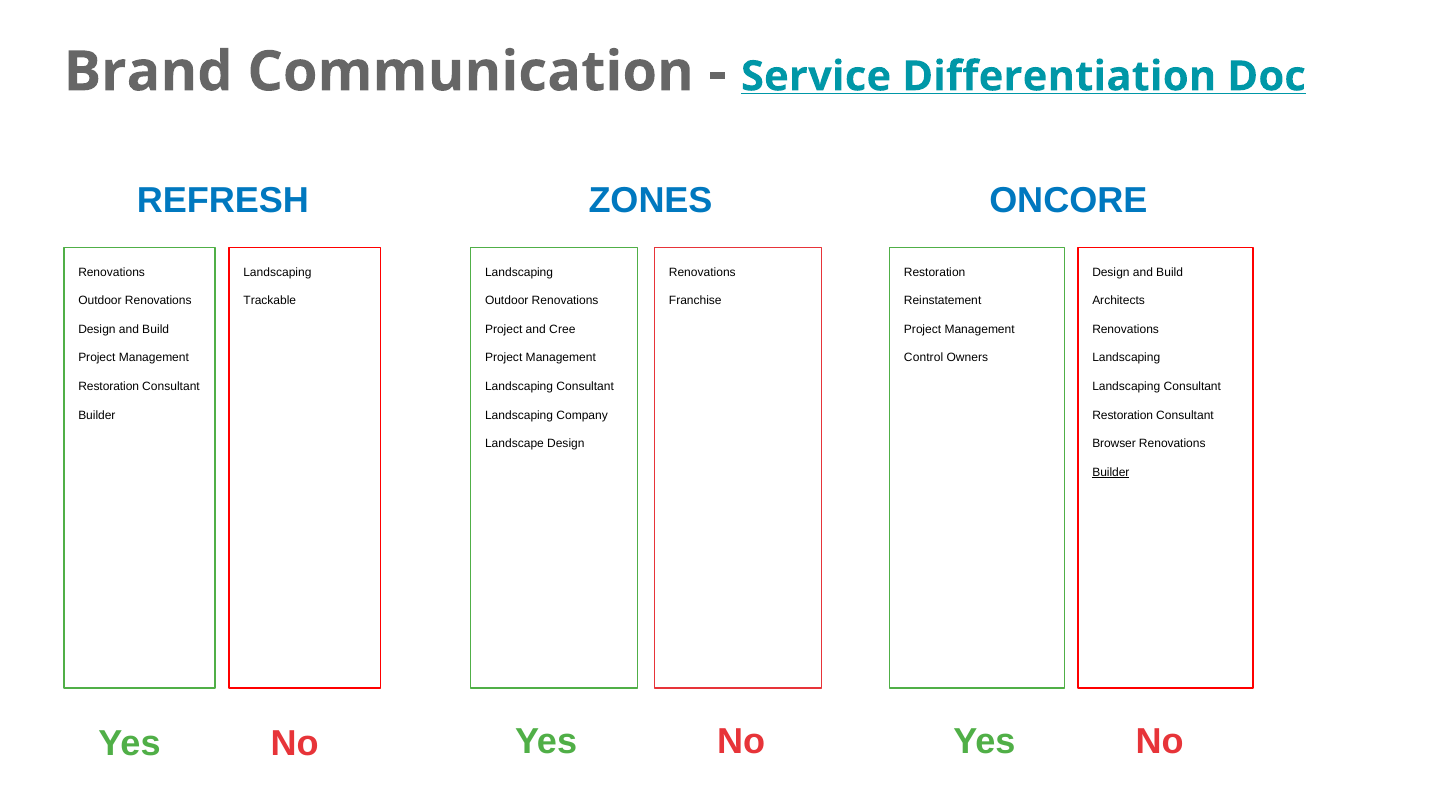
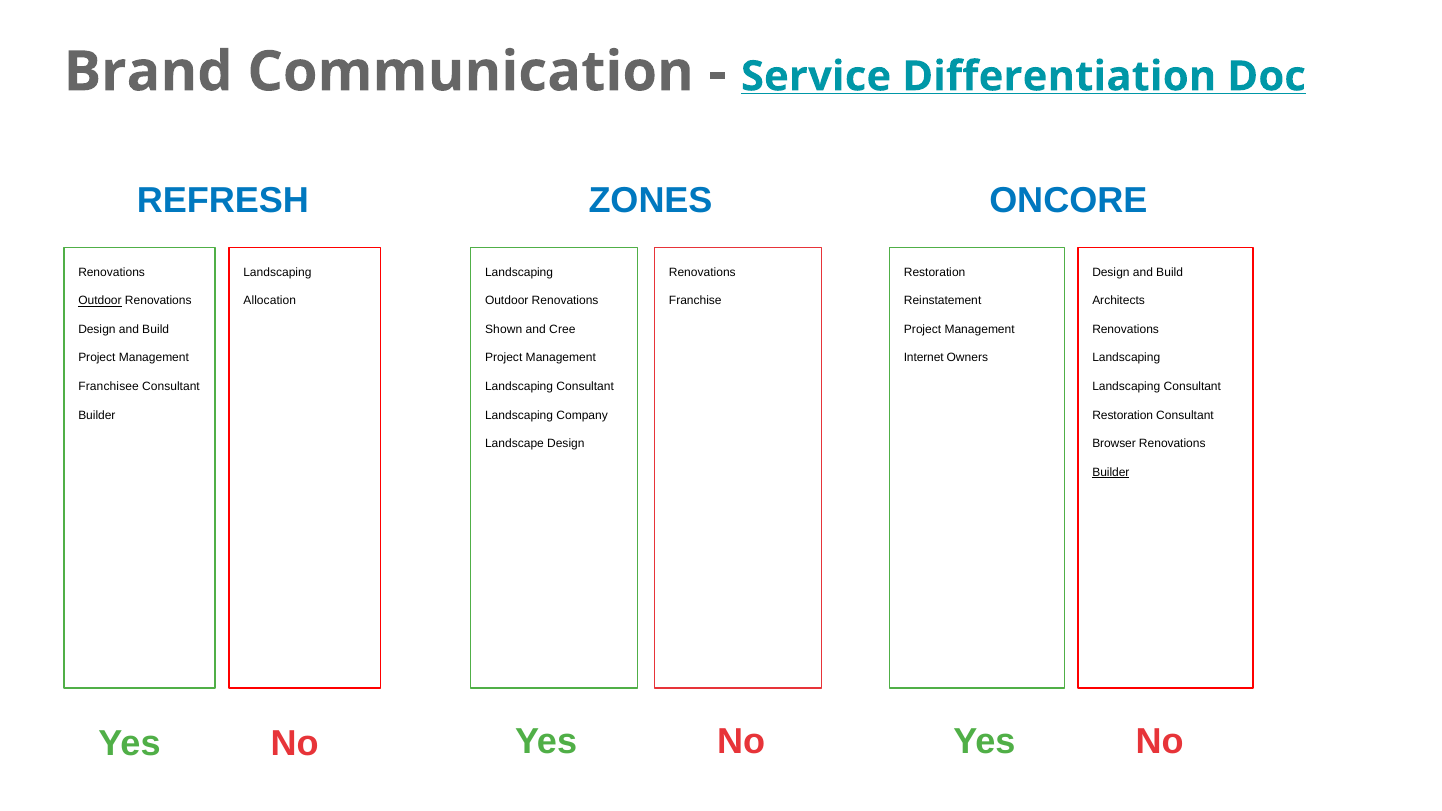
Outdoor underline: none -> present (100, 301)
Trackable: Trackable -> Allocation (270, 301)
Project: Project -> Shown (504, 329)
Control: Control -> Internet (924, 358)
Restoration: Restoration -> Franchisee (109, 387)
